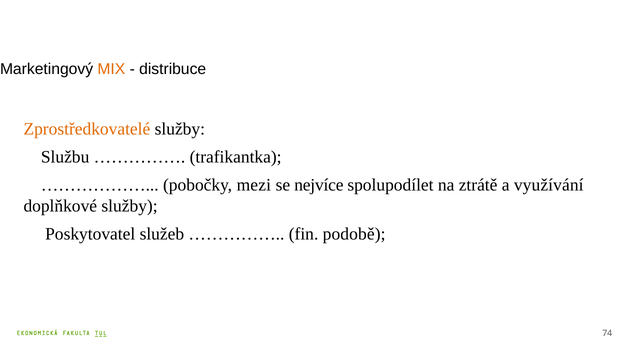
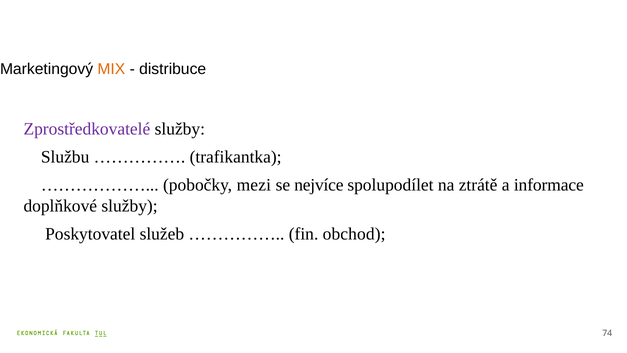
Zprostředkovatelé colour: orange -> purple (87, 129)
využívání: využívání -> informace (549, 185)
podobě: podobě -> obchod (354, 234)
